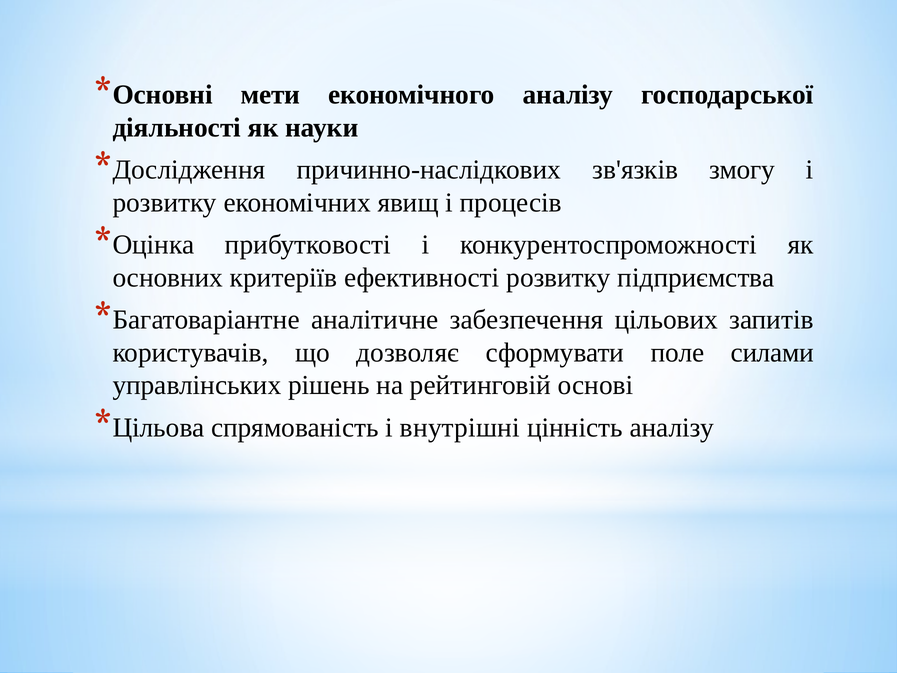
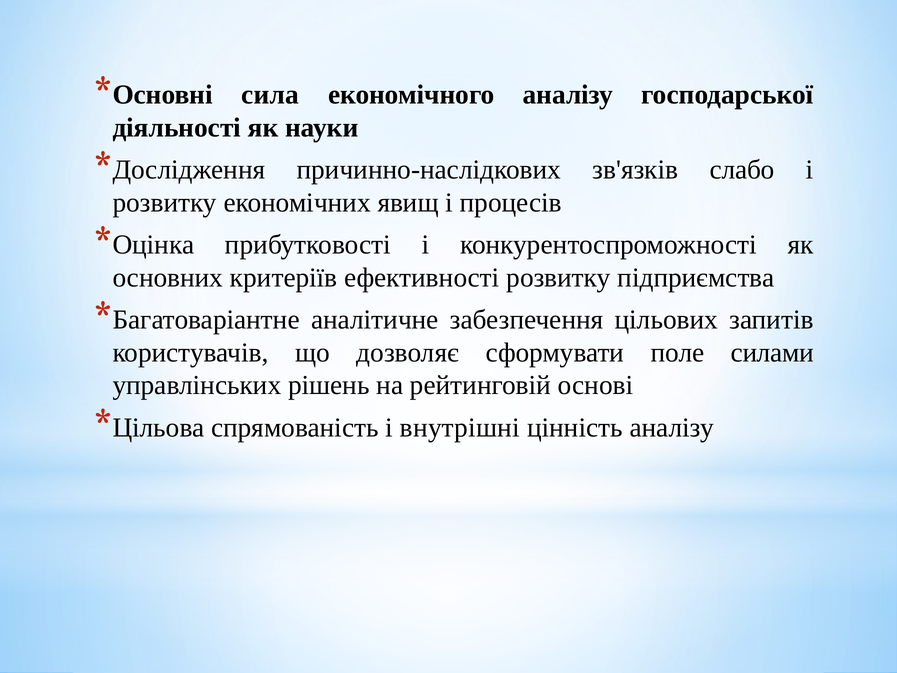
мети: мети -> сила (270, 95)
змогу: змогу -> слабо (742, 170)
